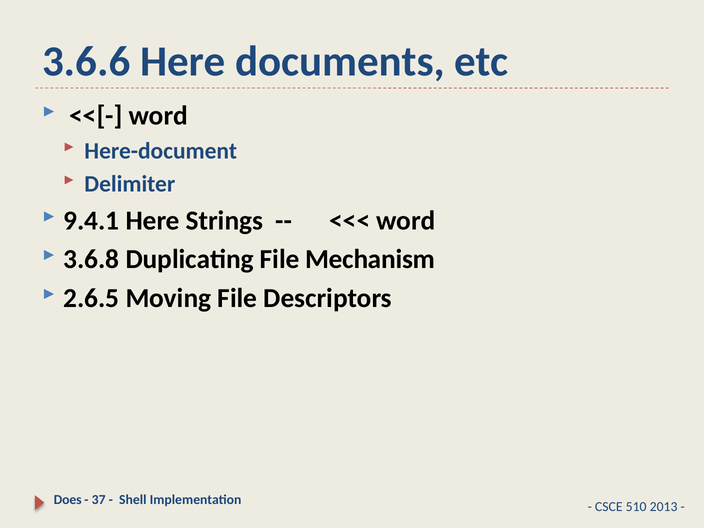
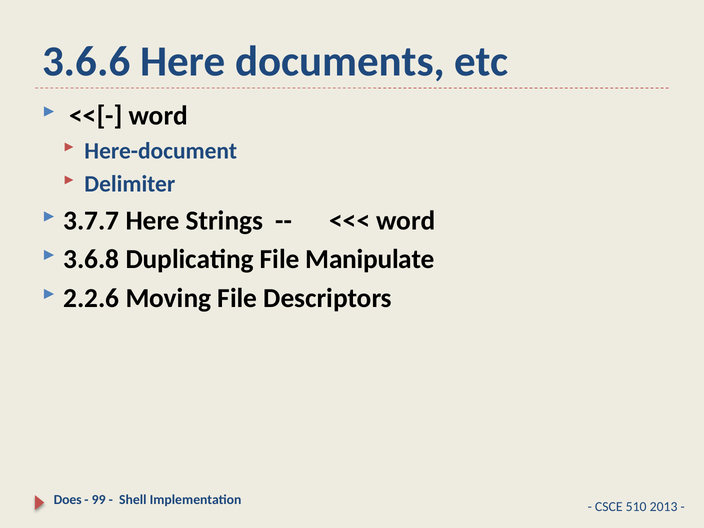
9.4.1: 9.4.1 -> 3.7.7 (91, 221)
Mechanism: Mechanism -> Manipulate (370, 259)
2.6.5: 2.6.5 -> 2.2.6 (91, 298)
37: 37 -> 99 (99, 500)
